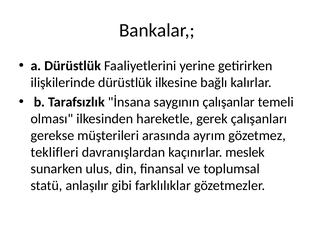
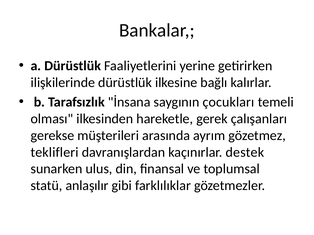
çalışanlar: çalışanlar -> çocukları (229, 102)
meslek: meslek -> destek (245, 152)
